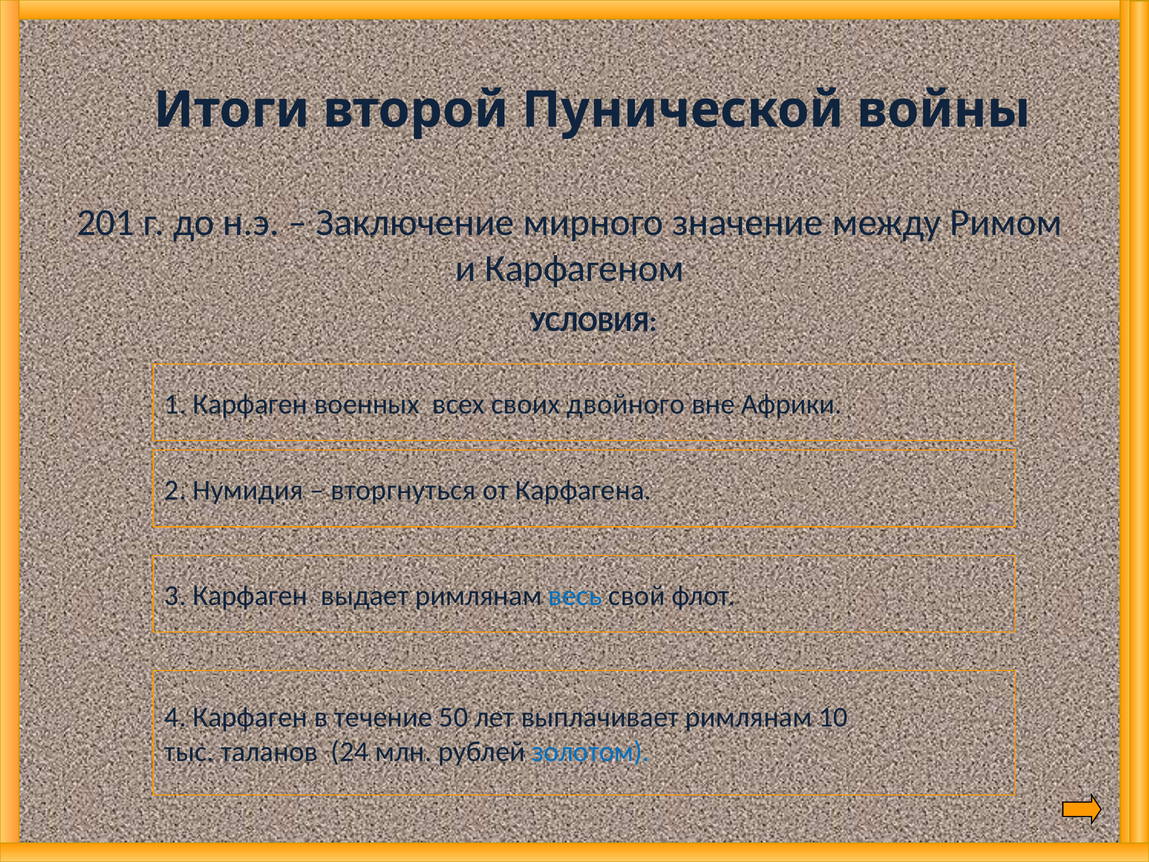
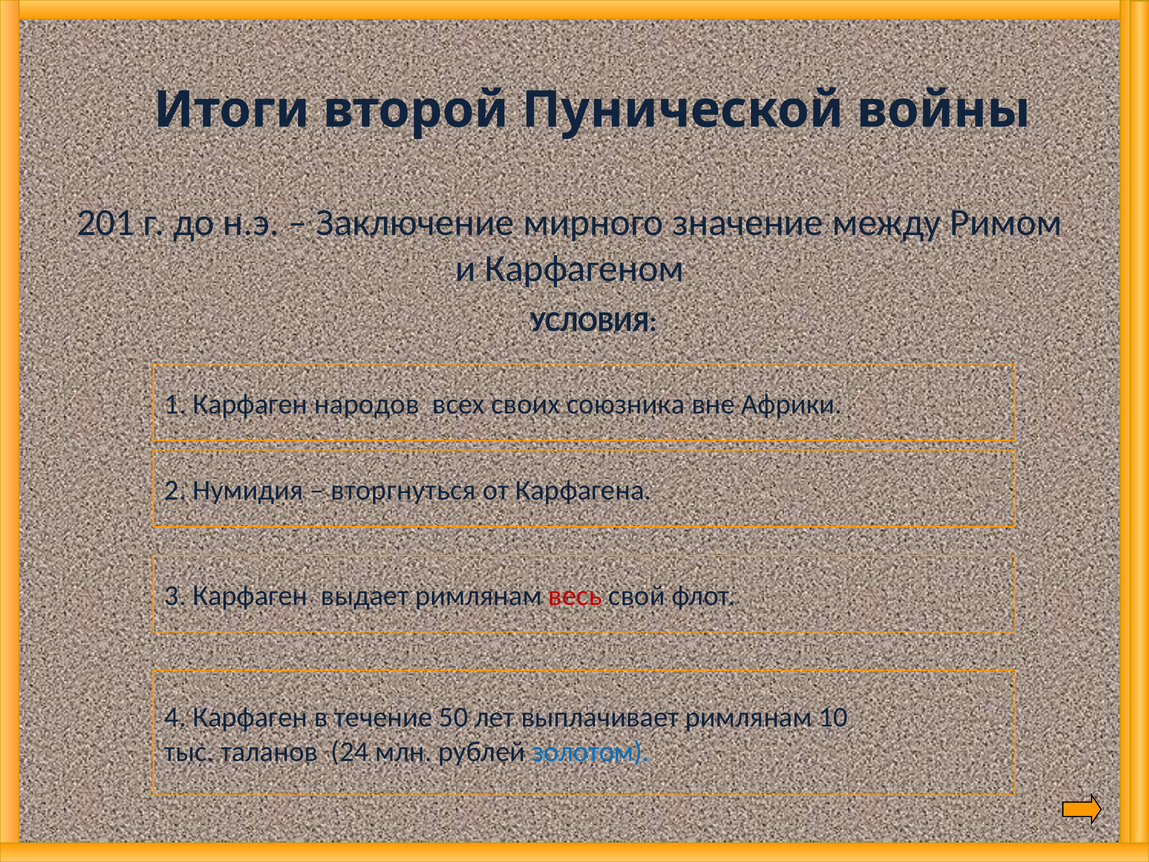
военных: военных -> народов (367, 404)
двойного: двойного -> союзника (626, 404)
весь colour: blue -> red (575, 596)
